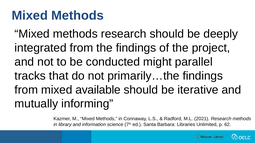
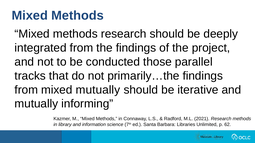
might: might -> those (157, 62)
mixed available: available -> mutually (98, 90)
